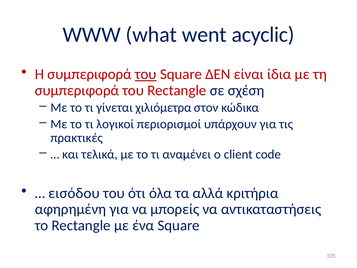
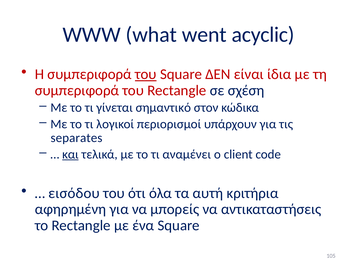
χιλιόμετρα: χιλιόμετρα -> σημαντικό (163, 108)
πρακτικές: πρακτικές -> separates (76, 138)
και underline: none -> present (70, 154)
αλλά: αλλά -> αυτή (208, 193)
